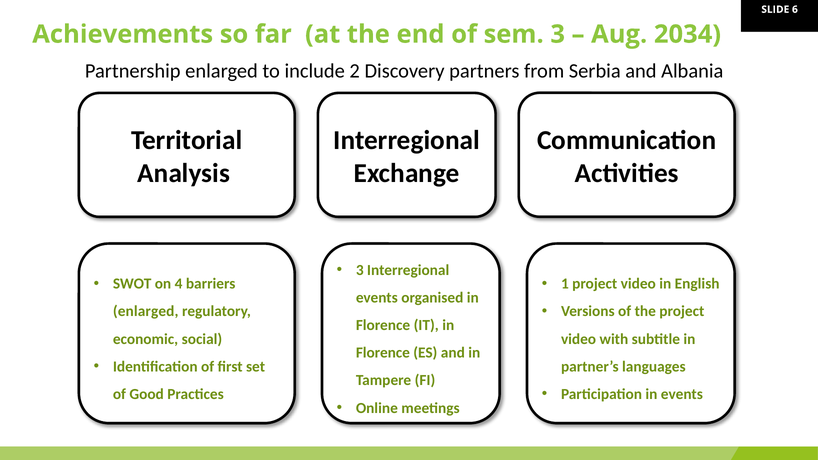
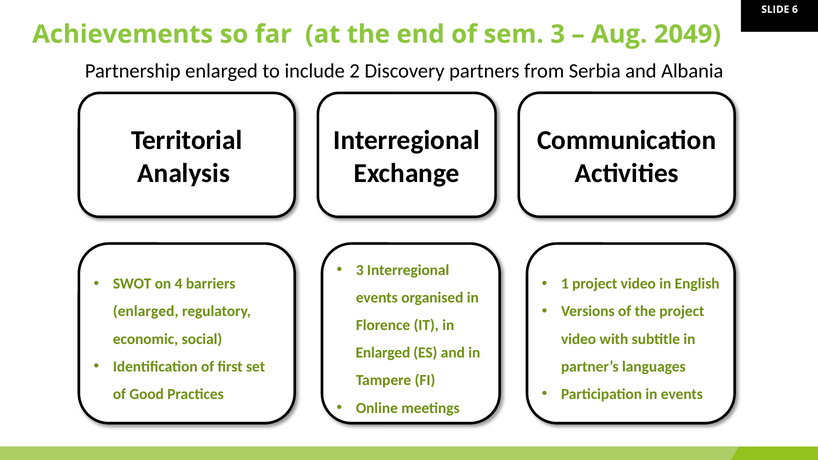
2034: 2034 -> 2049 (687, 34)
Florence: Florence -> Enlarged (383, 353)
